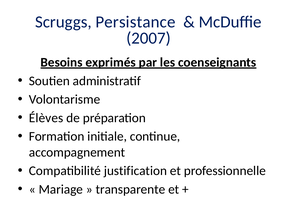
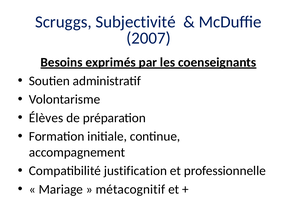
Persistance: Persistance -> Subjectivité (136, 22)
transparente: transparente -> métacognitif (130, 189)
